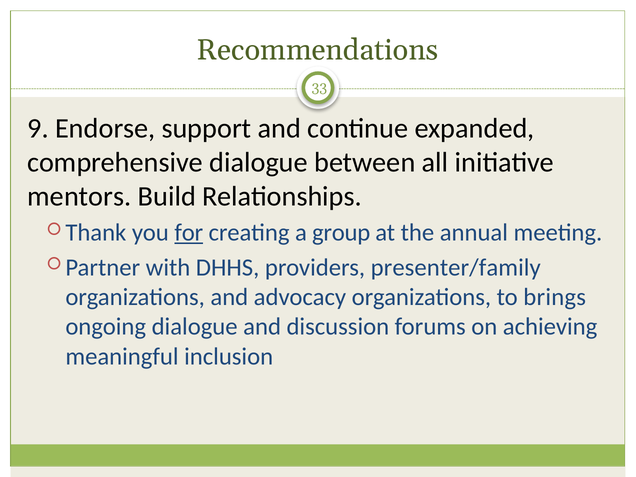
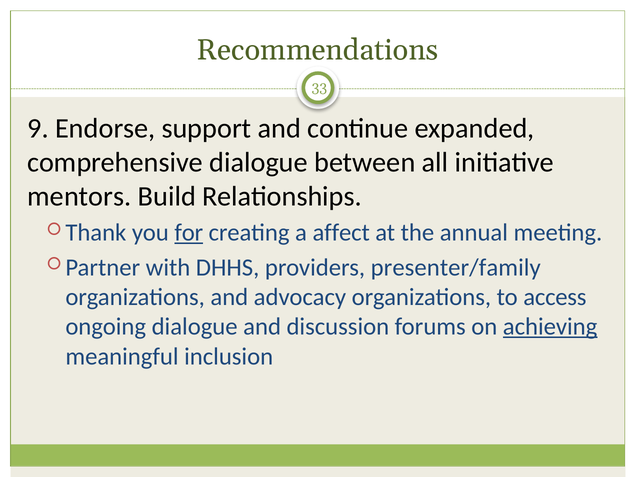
group: group -> affect (341, 233)
brings: brings -> access (555, 297)
achieving underline: none -> present (550, 327)
